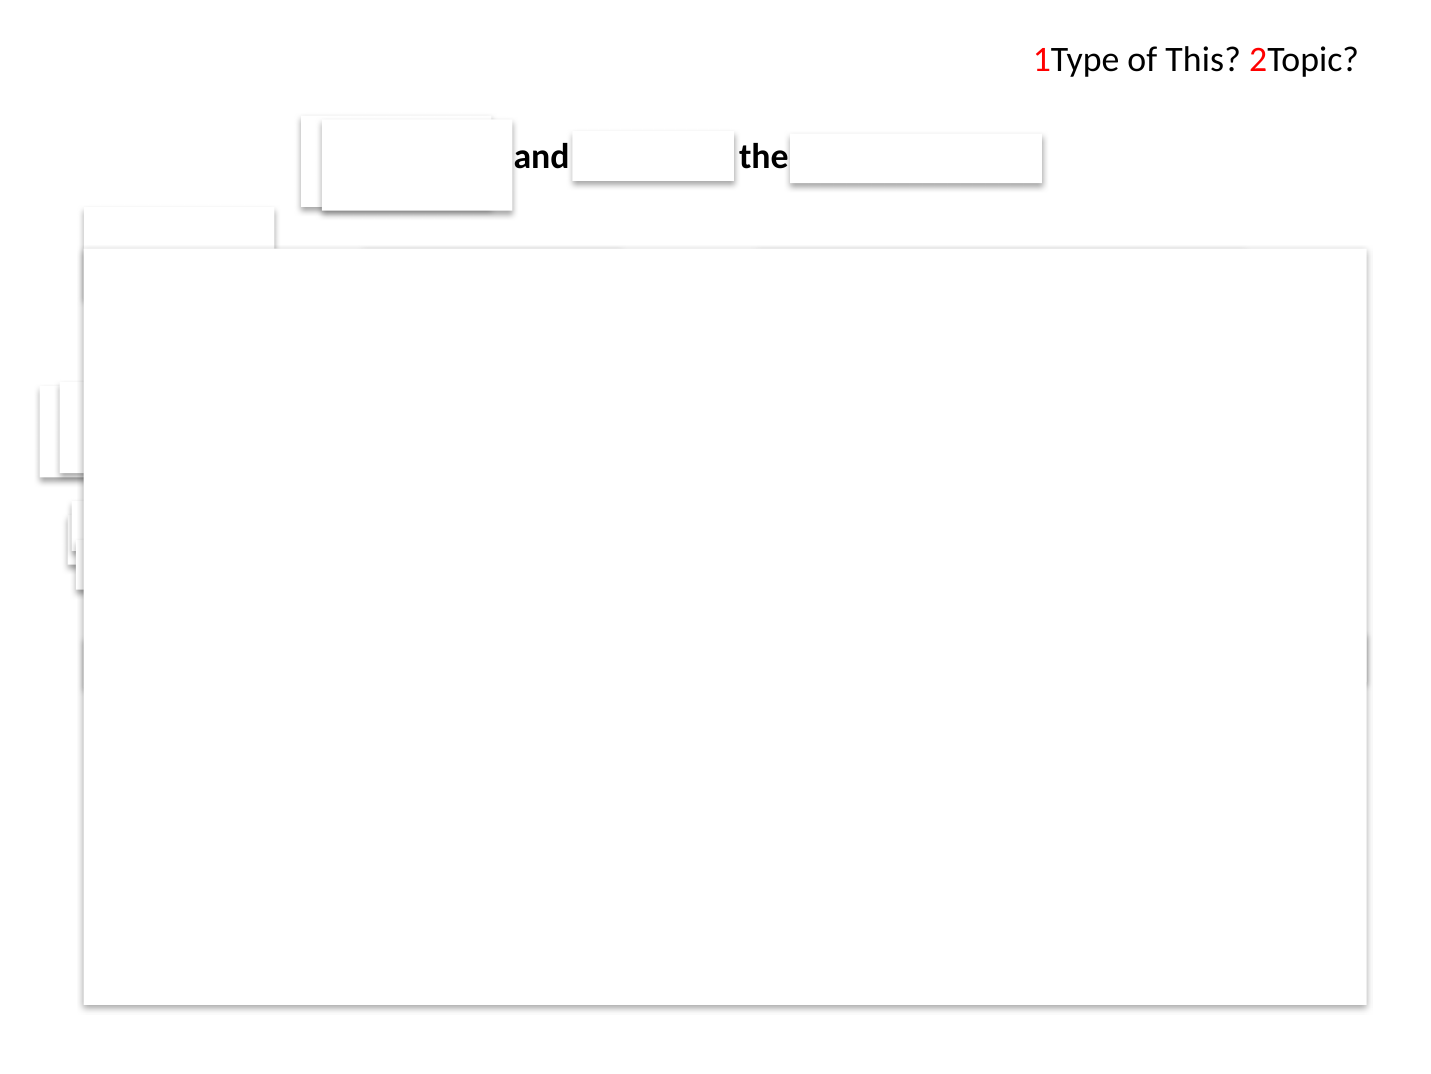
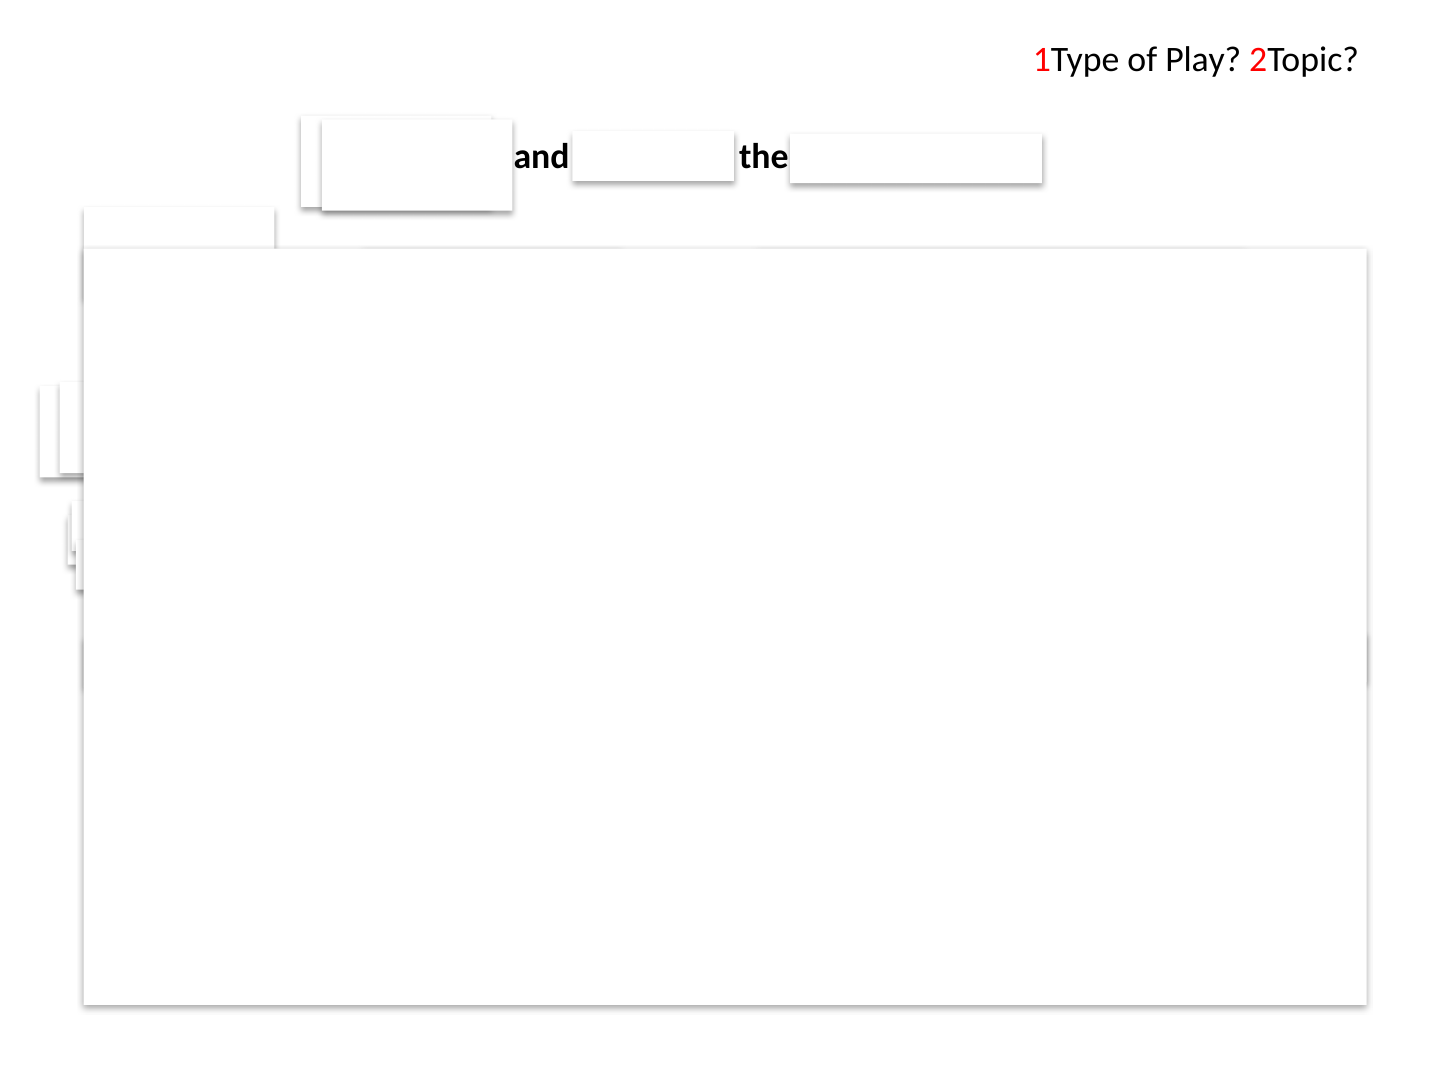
of This: This -> Play (1203, 60)
